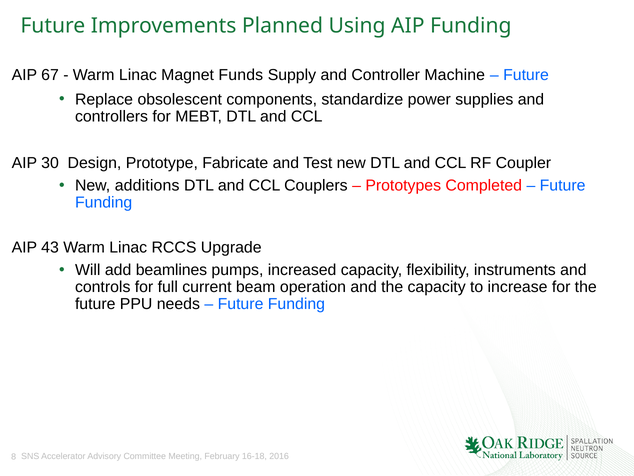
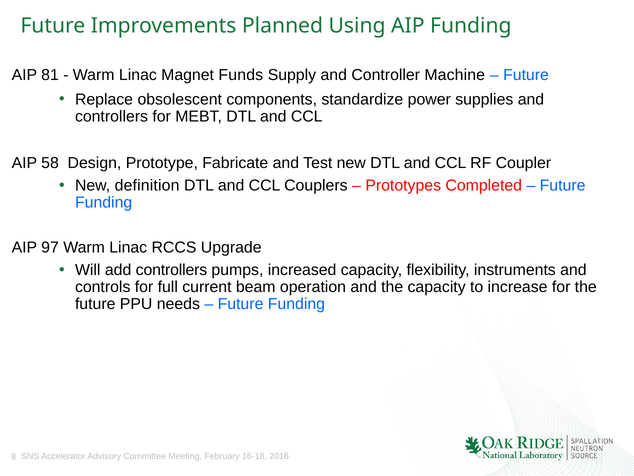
67: 67 -> 81 (50, 75)
30: 30 -> 58 (50, 163)
additions: additions -> definition (147, 185)
43: 43 -> 97 (50, 247)
add beamlines: beamlines -> controllers (171, 270)
